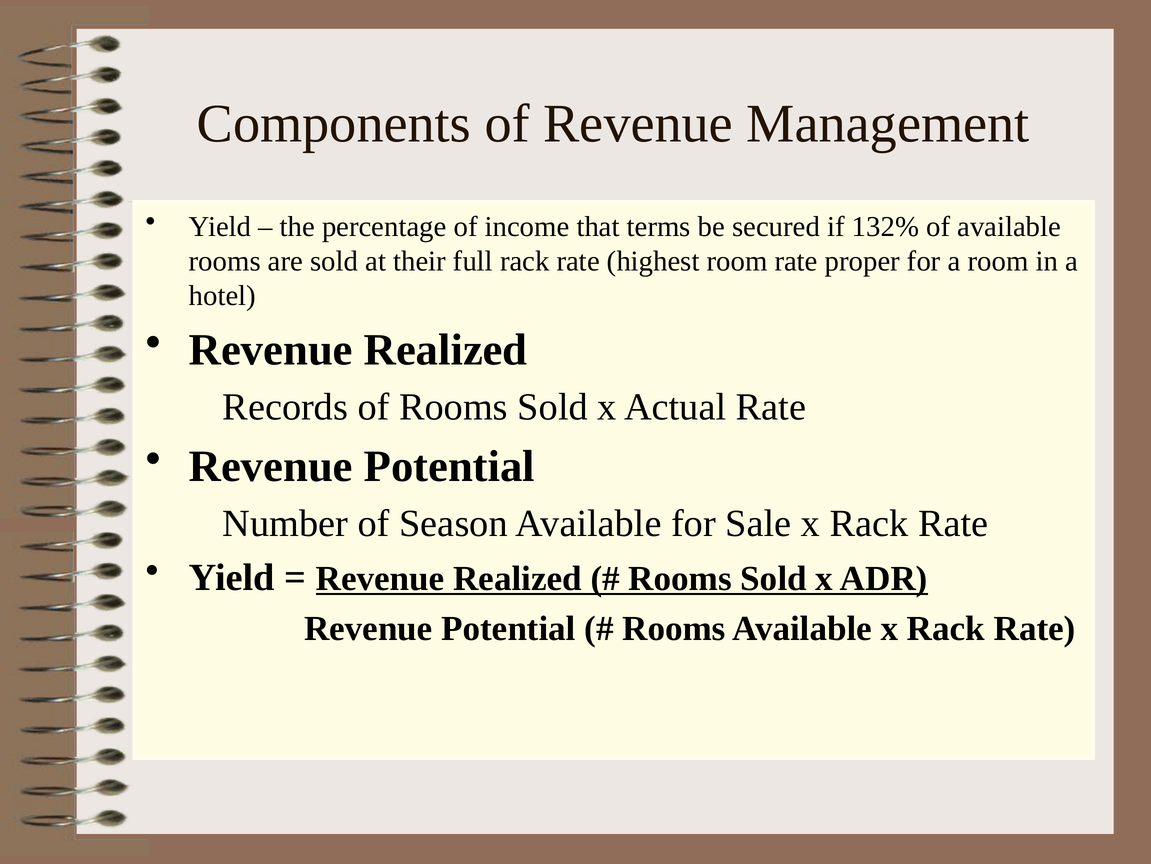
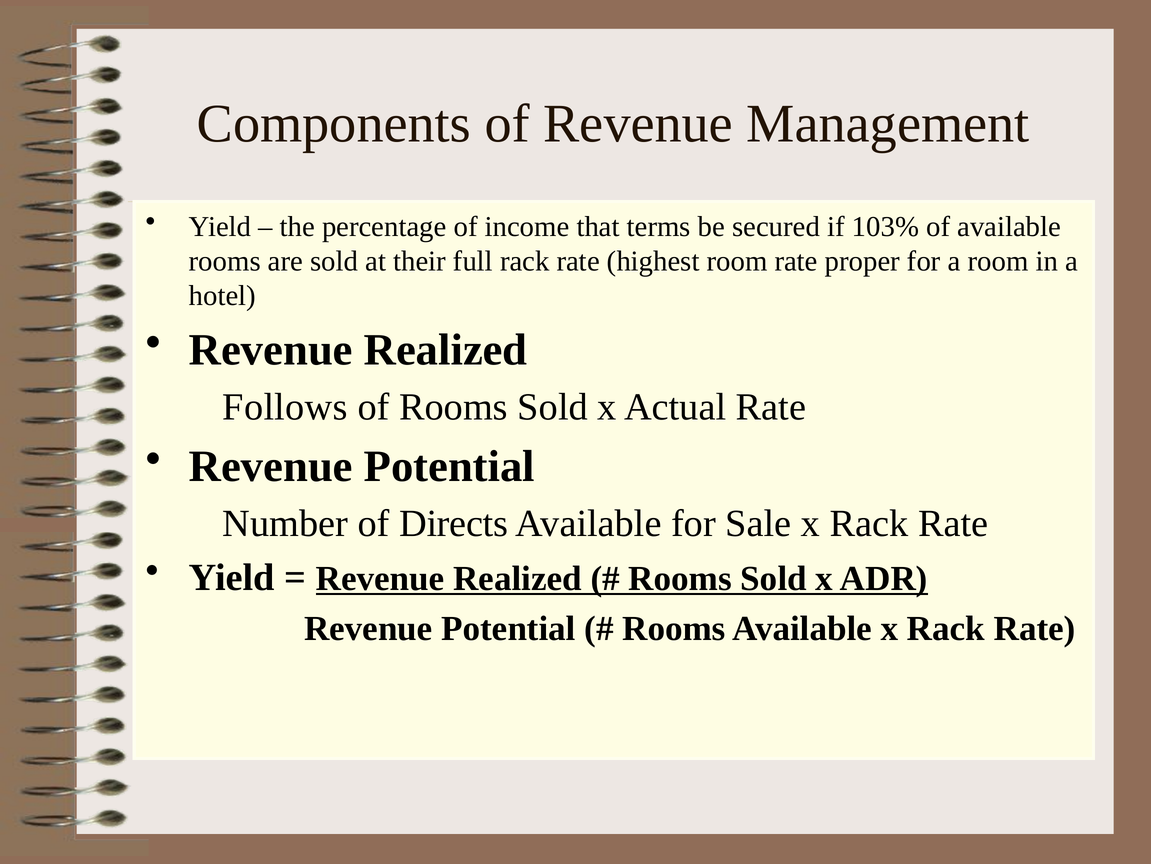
132%: 132% -> 103% (886, 226)
Records: Records -> Follows (285, 407)
Season: Season -> Directs (454, 523)
